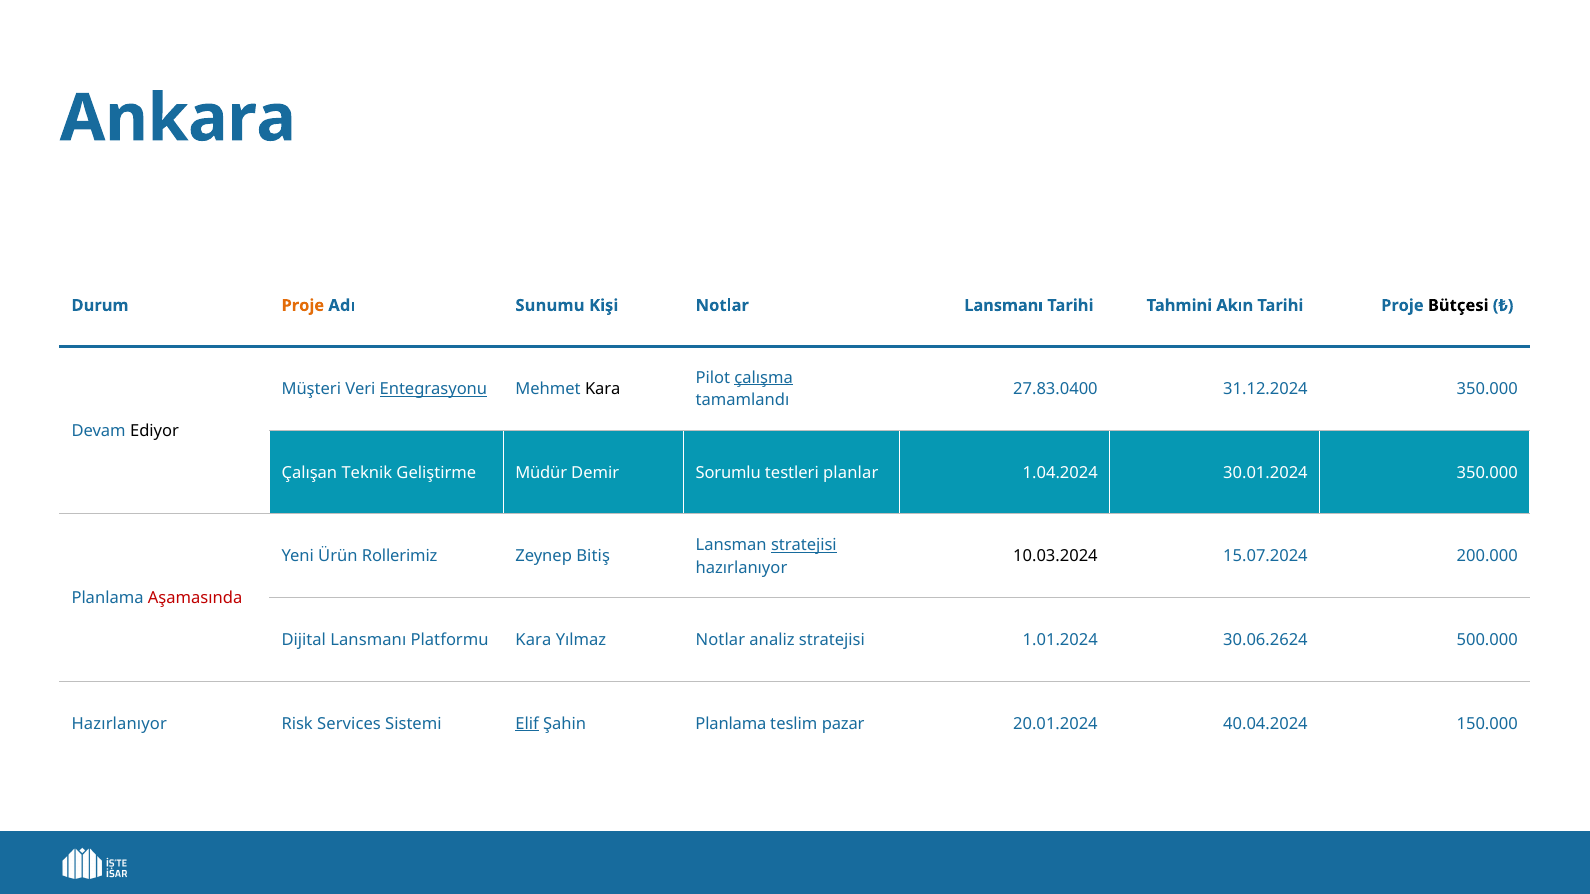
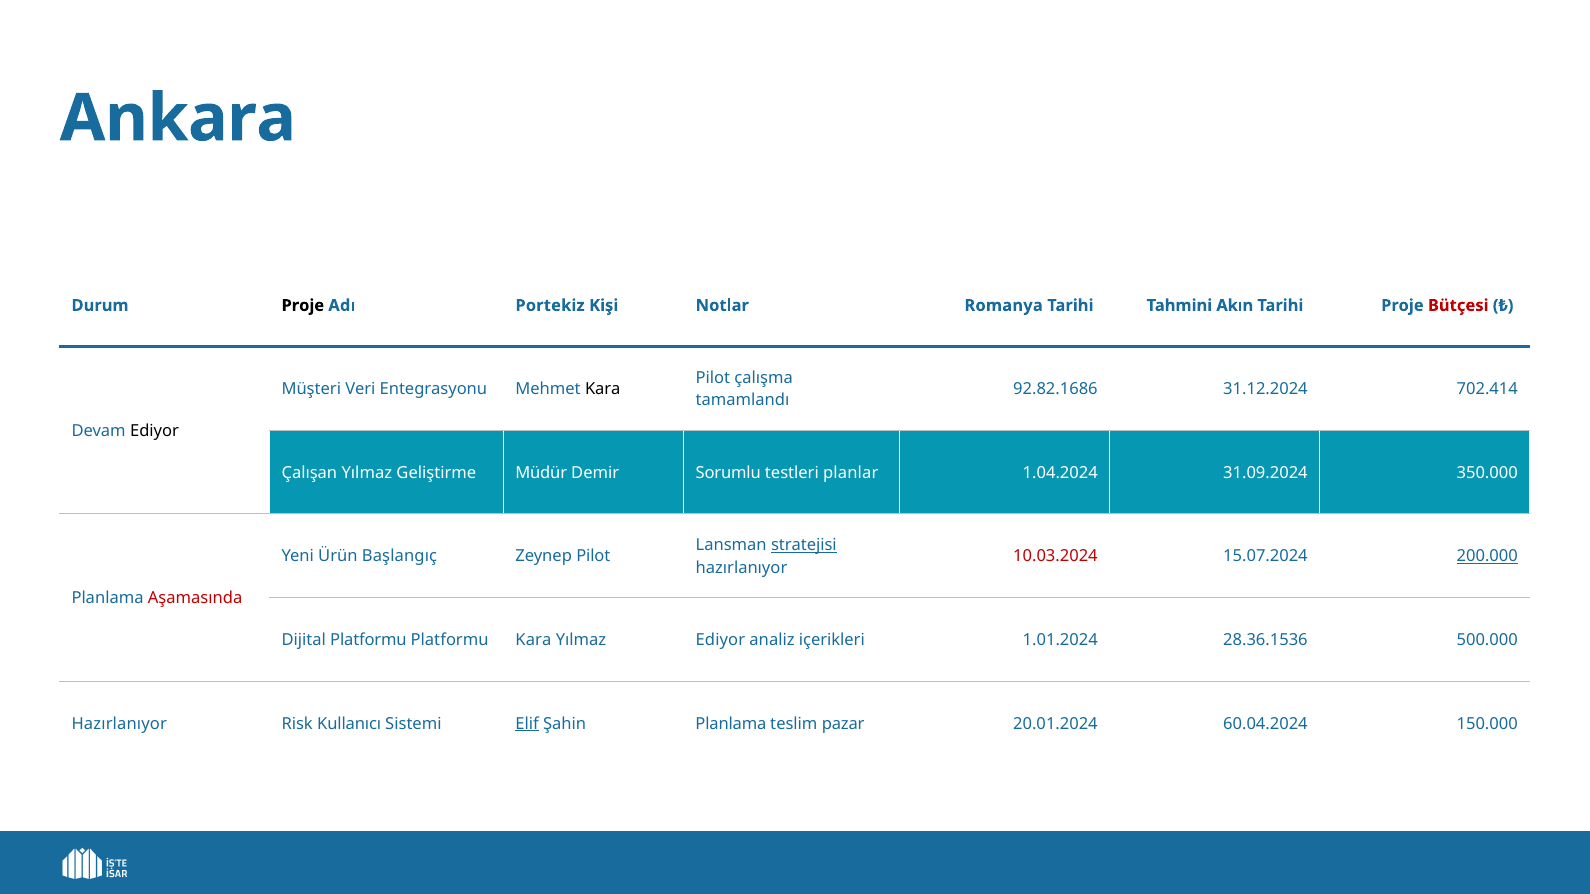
Proje colour: orange -> black (303, 306)
Sunumu: Sunumu -> Portekiz (550, 306)
Notlar Lansmanı: Lansmanı -> Romanya (1004, 306)
Bütçesi colour: black -> red (1458, 306)
çalışma underline: present -> none (764, 378)
Entegrasyonu underline: present -> none (433, 389)
27.83.0400: 27.83.0400 -> 92.82.1686 (1055, 389)
31.12.2024 350.000: 350.000 -> 702.414 (1487, 389)
Çalışan Teknik: Teknik -> Yılmaz (367, 473)
30.01.2024: 30.01.2024 -> 31.09.2024 (1265, 473)
Rollerimiz: Rollerimiz -> Başlangıç (400, 557)
Zeynep Bitiş: Bitiş -> Pilot (593, 557)
10.03.2024 colour: black -> red (1055, 557)
200.000 underline: none -> present (1487, 557)
Dijital Lansmanı: Lansmanı -> Platformu (368, 640)
Yılmaz Notlar: Notlar -> Ediyor (720, 640)
analiz stratejisi: stratejisi -> içerikleri (832, 640)
30.06.2624: 30.06.2624 -> 28.36.1536 (1265, 640)
Services: Services -> Kullanıcı (349, 724)
40.04.2024: 40.04.2024 -> 60.04.2024 (1265, 724)
